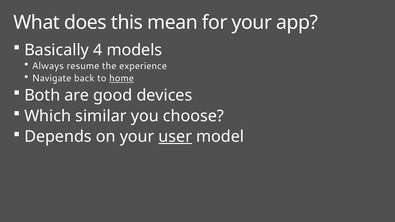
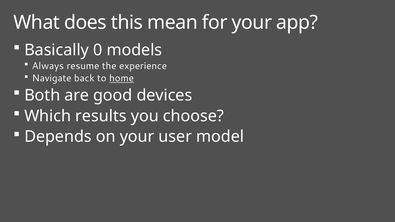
4: 4 -> 0 (98, 50)
similar: similar -> results (101, 116)
user underline: present -> none (175, 137)
